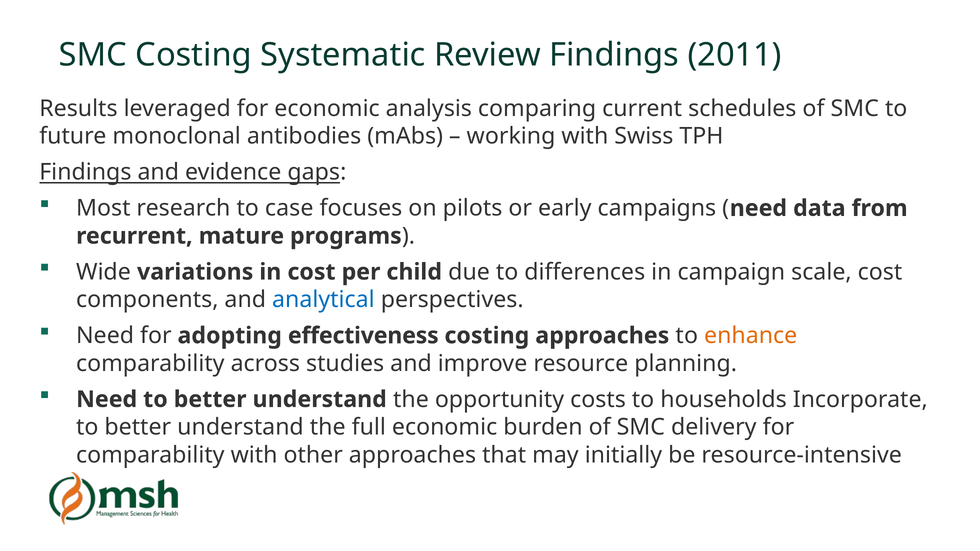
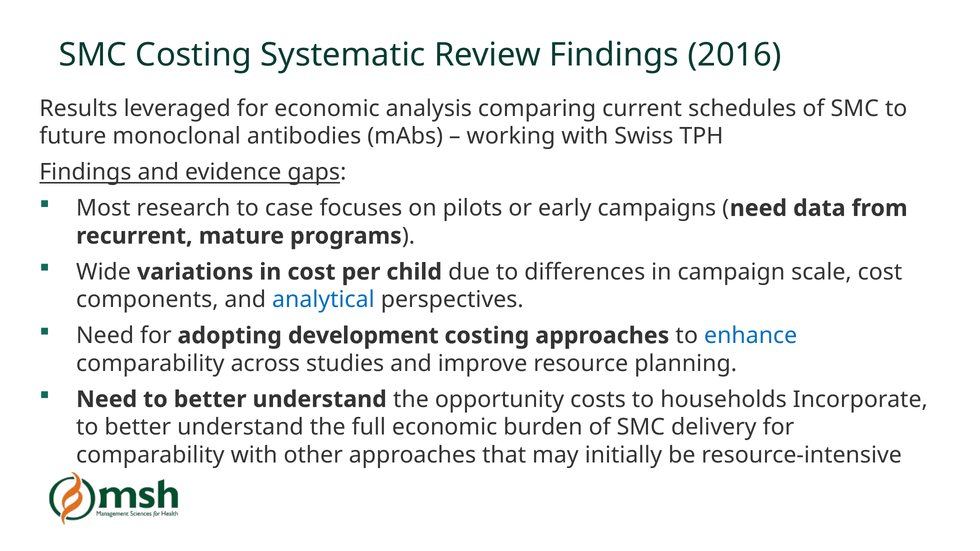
2011: 2011 -> 2016 (735, 55)
effectiveness: effectiveness -> development (363, 336)
enhance colour: orange -> blue (751, 336)
